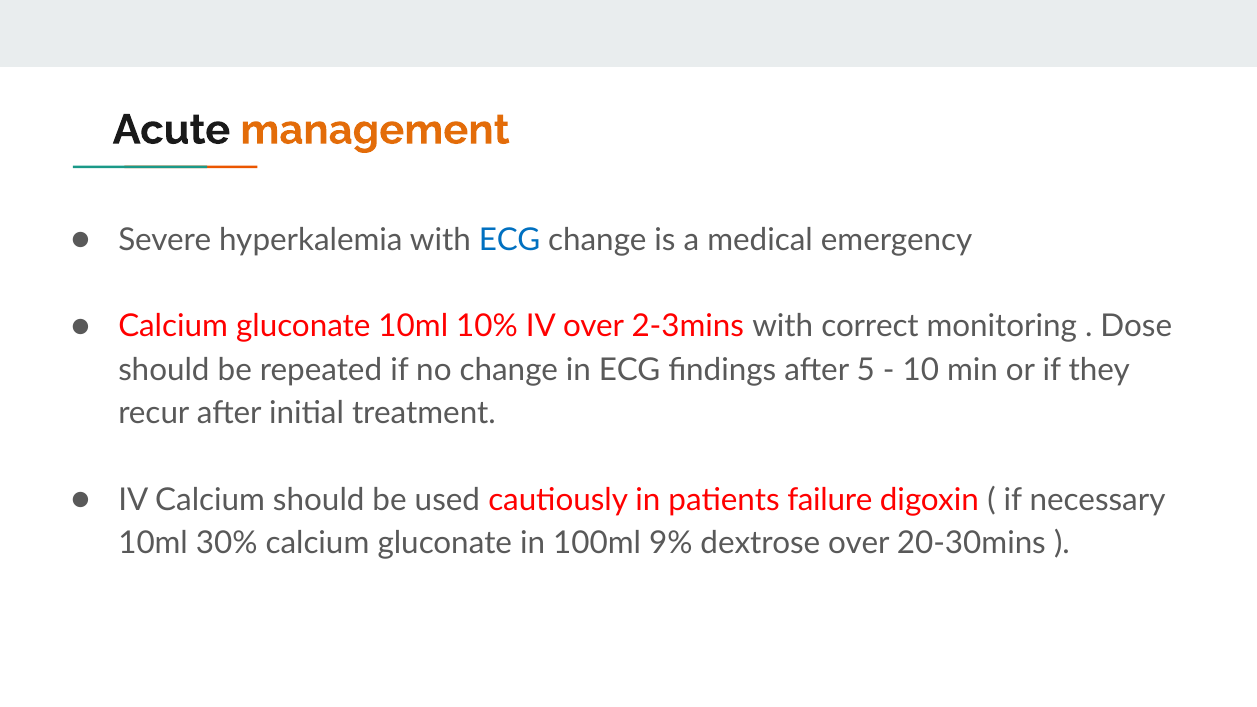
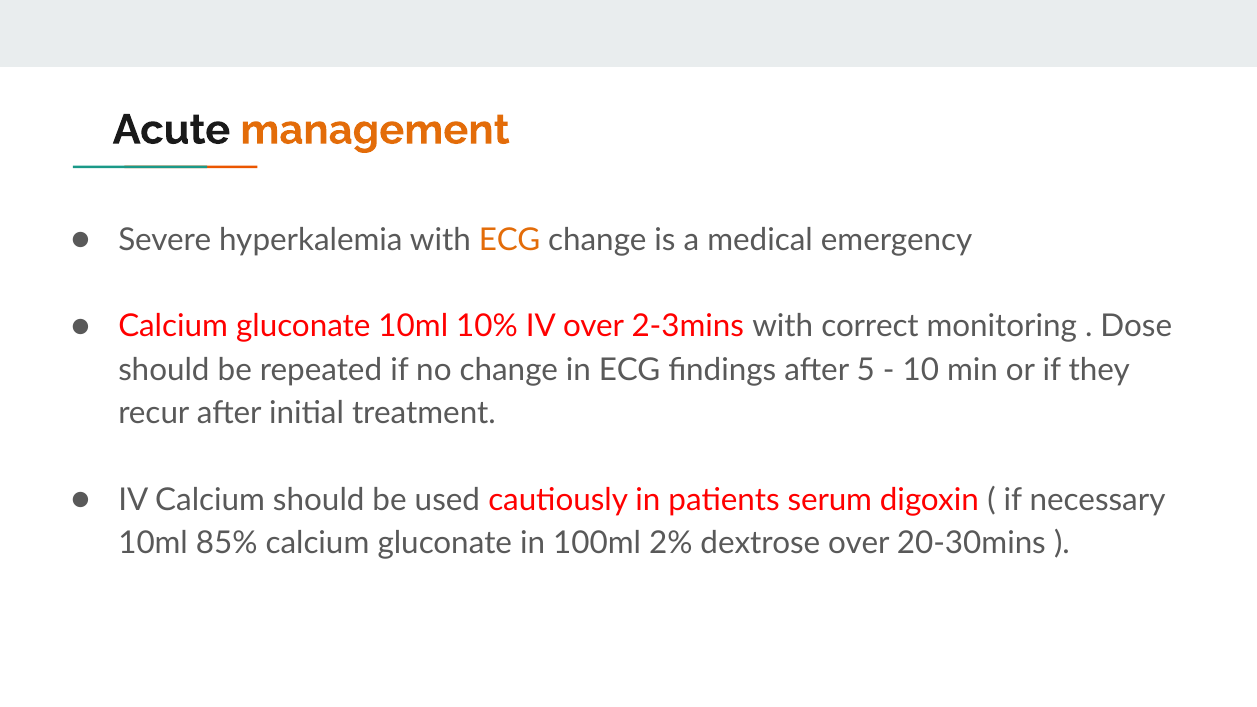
ECG colour: blue -> orange (510, 240)
failure: failure -> serum (830, 500)
30%: 30% -> 85% (227, 543)
9%: 9% -> 2% (671, 543)
